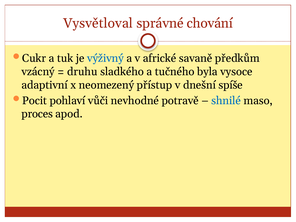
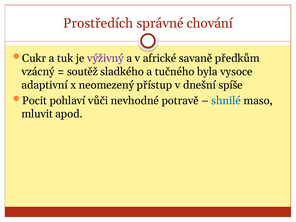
Vysvětloval: Vysvětloval -> Prostředích (98, 23)
výživný colour: blue -> purple (105, 58)
druhu: druhu -> soutěž (82, 72)
proces: proces -> mluvit (37, 114)
